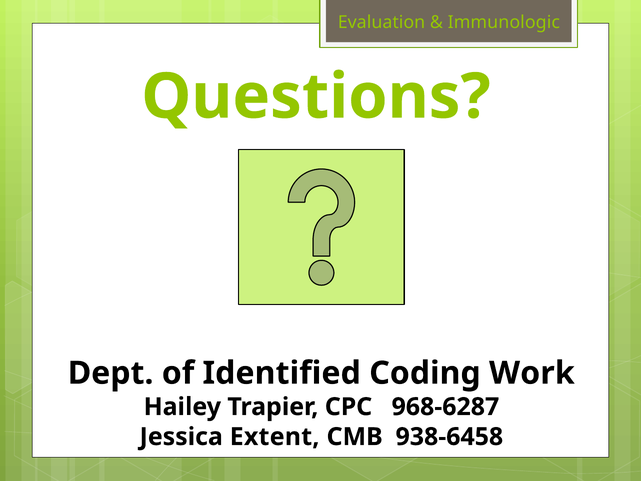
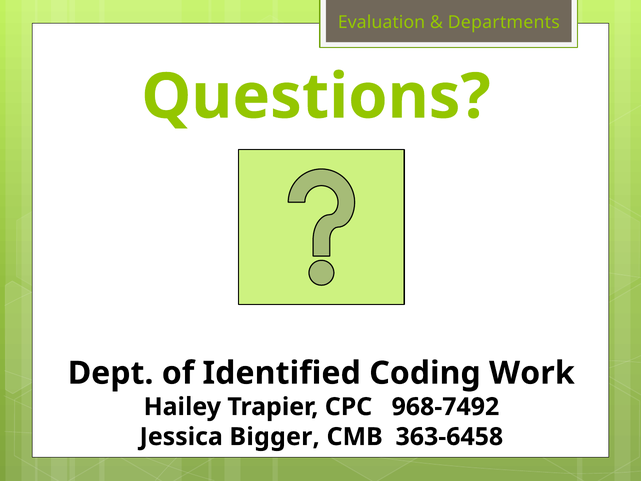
Immunologic: Immunologic -> Departments (504, 22)
968-6287: 968-6287 -> 968-7492 (445, 407)
Extent: Extent -> Bigger (275, 437)
938-6458: 938-6458 -> 363-6458 (449, 437)
